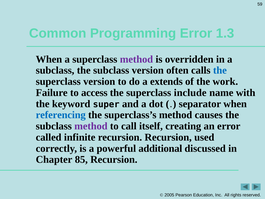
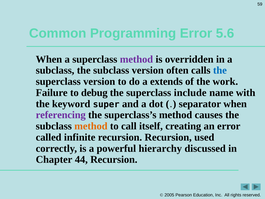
1.3: 1.3 -> 5.6 (225, 33)
access: access -> debug (94, 93)
referencing colour: blue -> purple (61, 115)
method colour: purple -> orange (91, 126)
additional: additional -> hierarchy (160, 148)
85: 85 -> 44 (81, 159)
